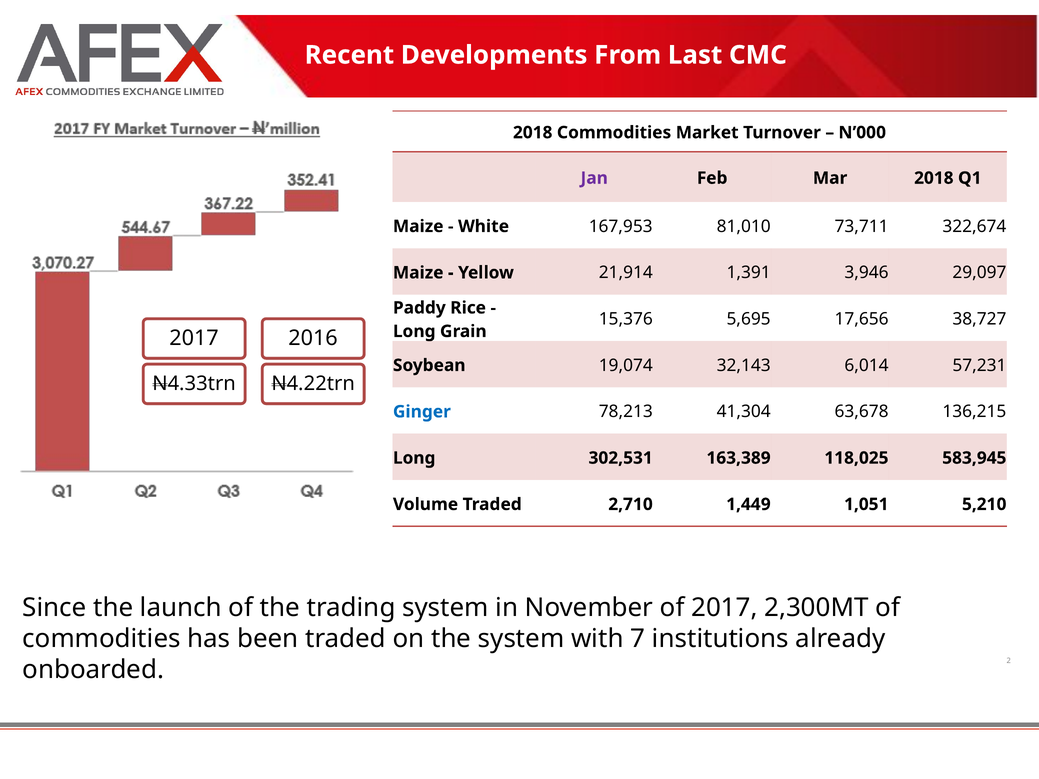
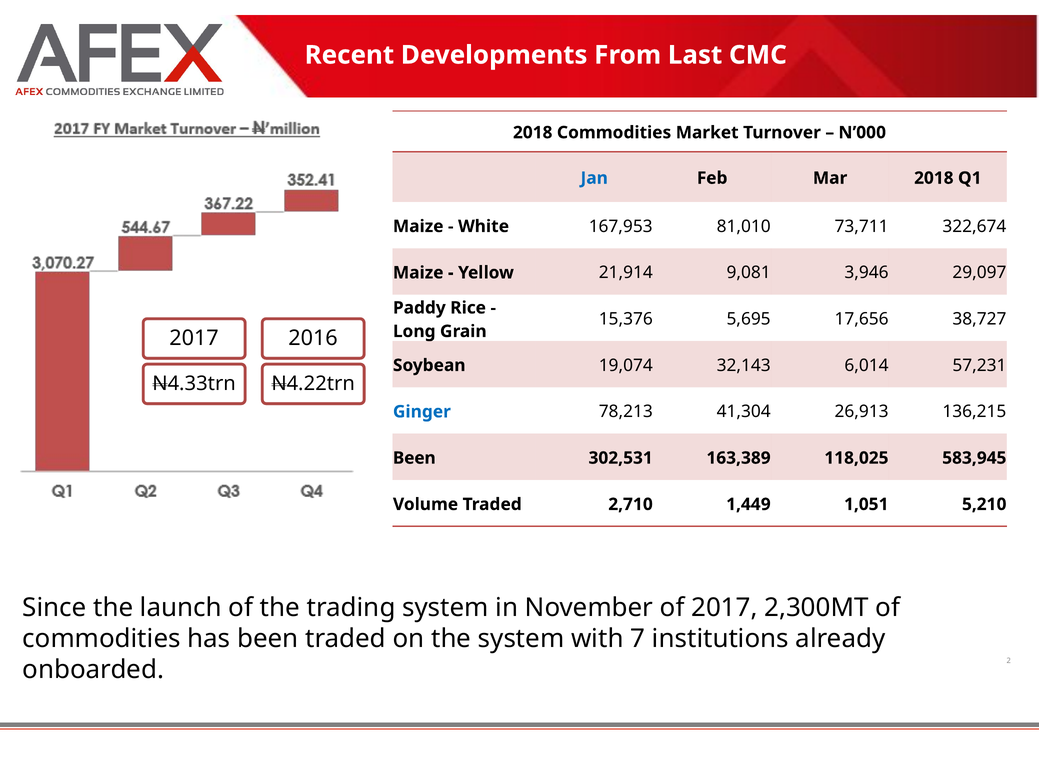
Jan colour: purple -> blue (594, 178)
1,391: 1,391 -> 9,081 (749, 273)
63,678: 63,678 -> 26,913 (862, 412)
Long: Long -> Been (414, 458)
